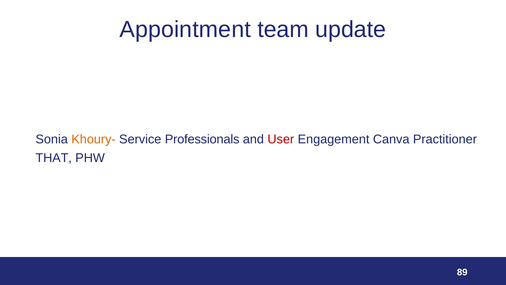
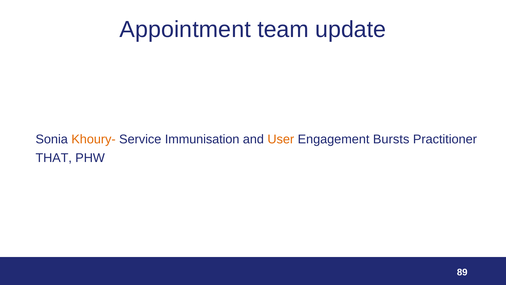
Professionals: Professionals -> Immunisation (202, 139)
User colour: red -> orange (281, 139)
Canva: Canva -> Bursts (391, 139)
